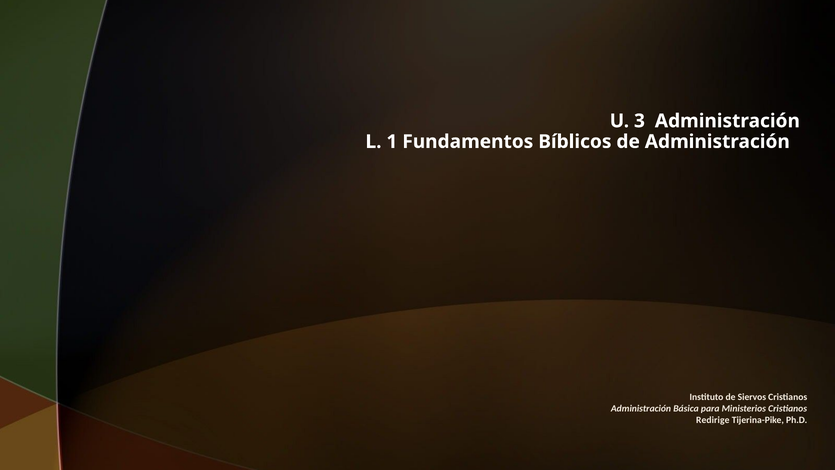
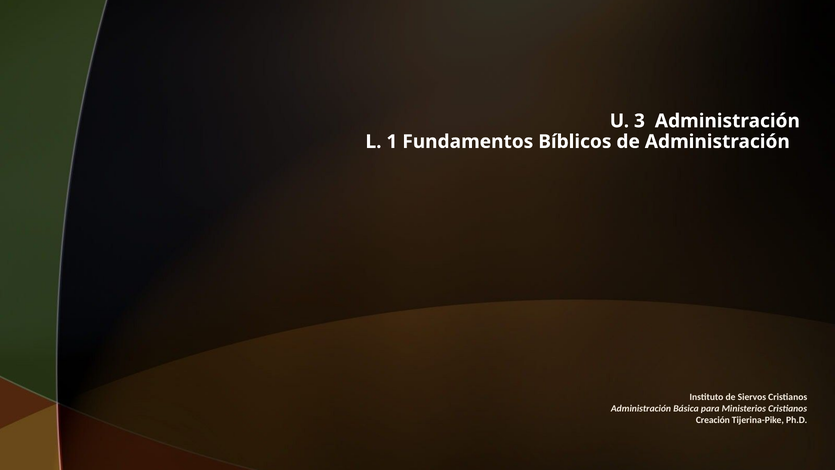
Redirige: Redirige -> Creación (713, 420)
